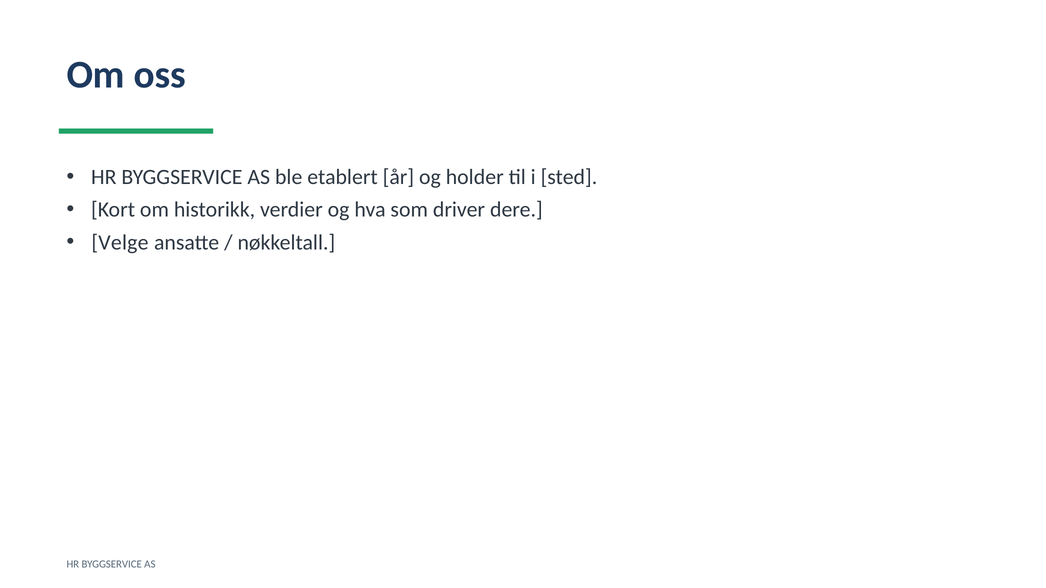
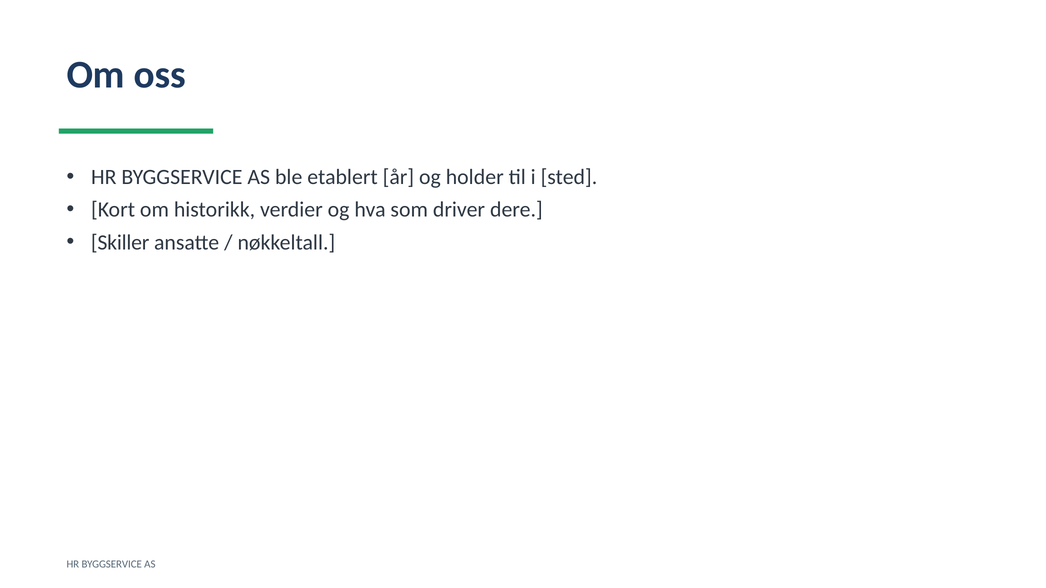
Velge: Velge -> Skiller (120, 243)
